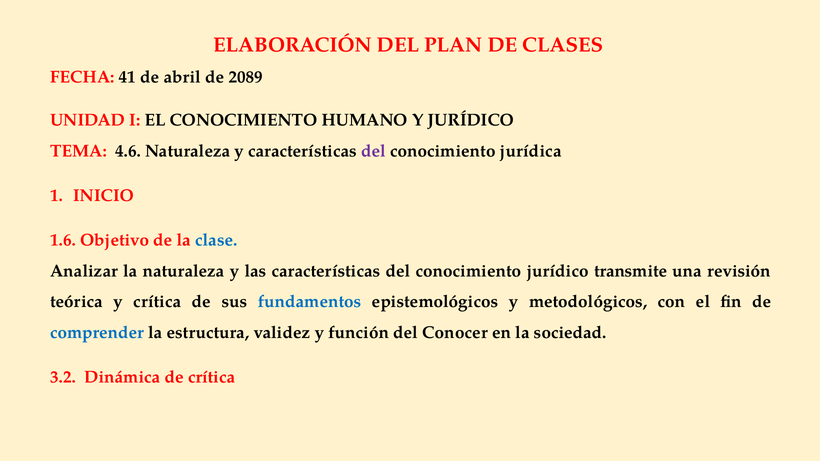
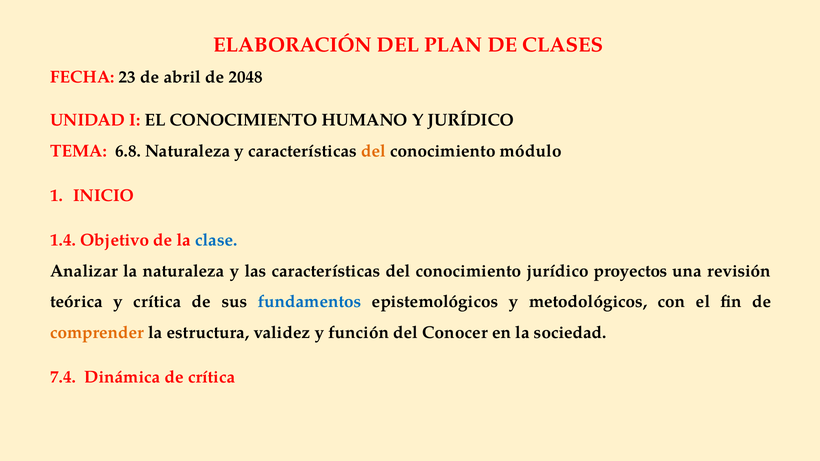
41: 41 -> 23 (127, 77)
2089: 2089 -> 2048 (246, 77)
4.6: 4.6 -> 6.8 (128, 151)
del colour: purple -> orange (374, 151)
jurídica: jurídica -> módulo (531, 151)
1.6: 1.6 -> 1.4 (63, 240)
transmite: transmite -> proyectos (631, 271)
comprender colour: blue -> orange (97, 333)
3.2: 3.2 -> 7.4 (63, 377)
